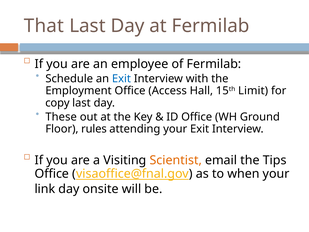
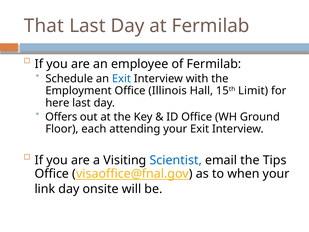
Access: Access -> Illinois (168, 91)
copy: copy -> here (57, 103)
These: These -> Offers (61, 117)
rules: rules -> each (94, 129)
Scientist colour: orange -> blue (176, 160)
